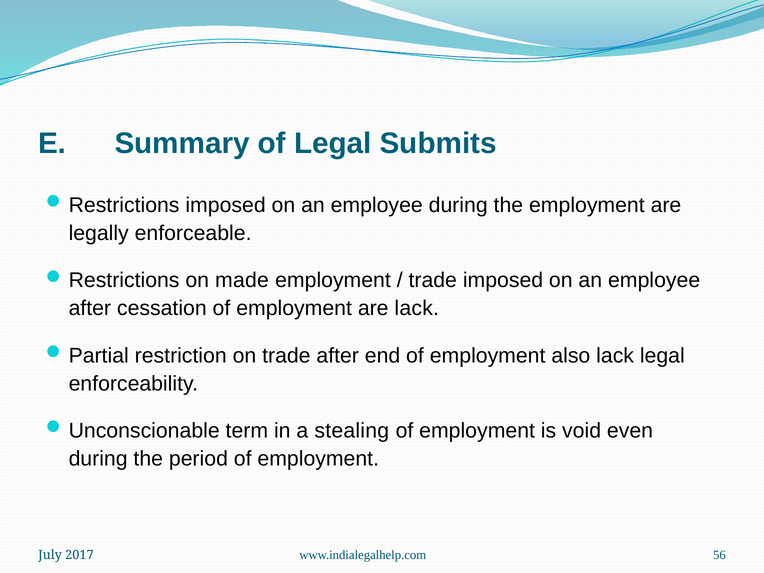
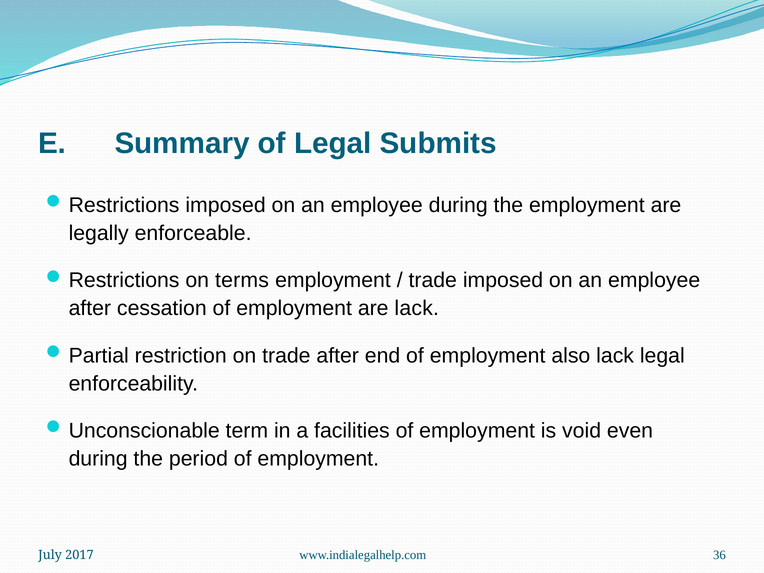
made: made -> terms (242, 280)
stealing: stealing -> facilities (352, 431)
56: 56 -> 36 (719, 555)
